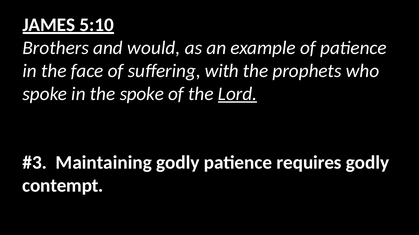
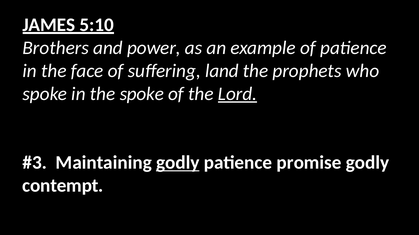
would: would -> power (154, 48)
with: with -> land (222, 71)
godly underline: none -> present (178, 163)
requires: requires -> promise (309, 163)
